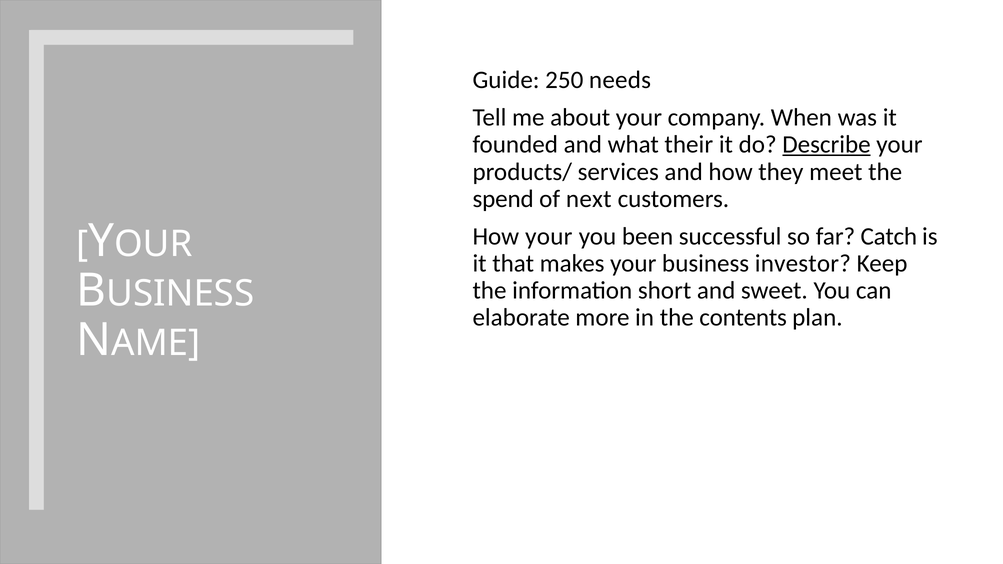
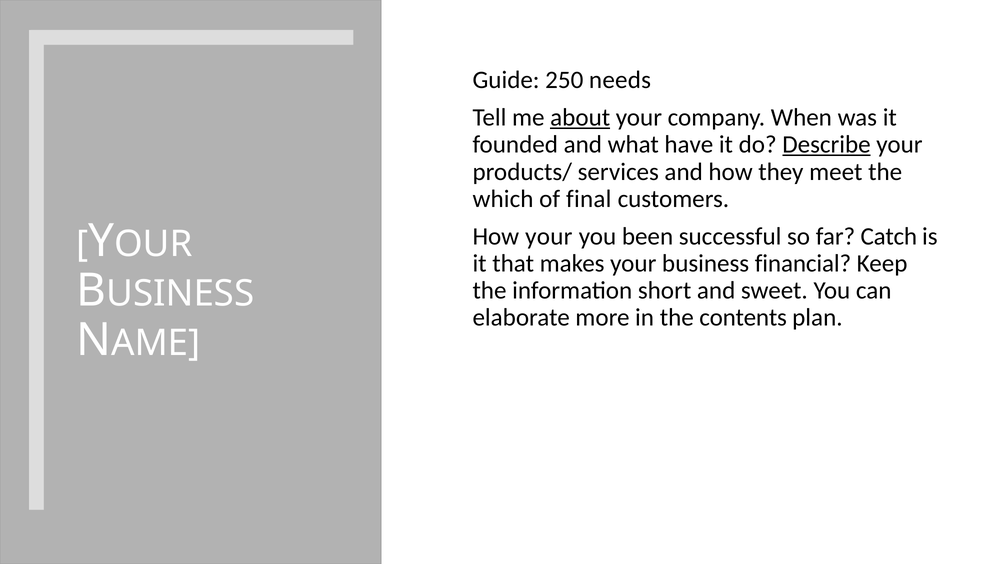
about underline: none -> present (580, 118)
their: their -> have (689, 145)
spend: spend -> which (503, 199)
next: next -> final (589, 199)
investor: investor -> financial (803, 263)
